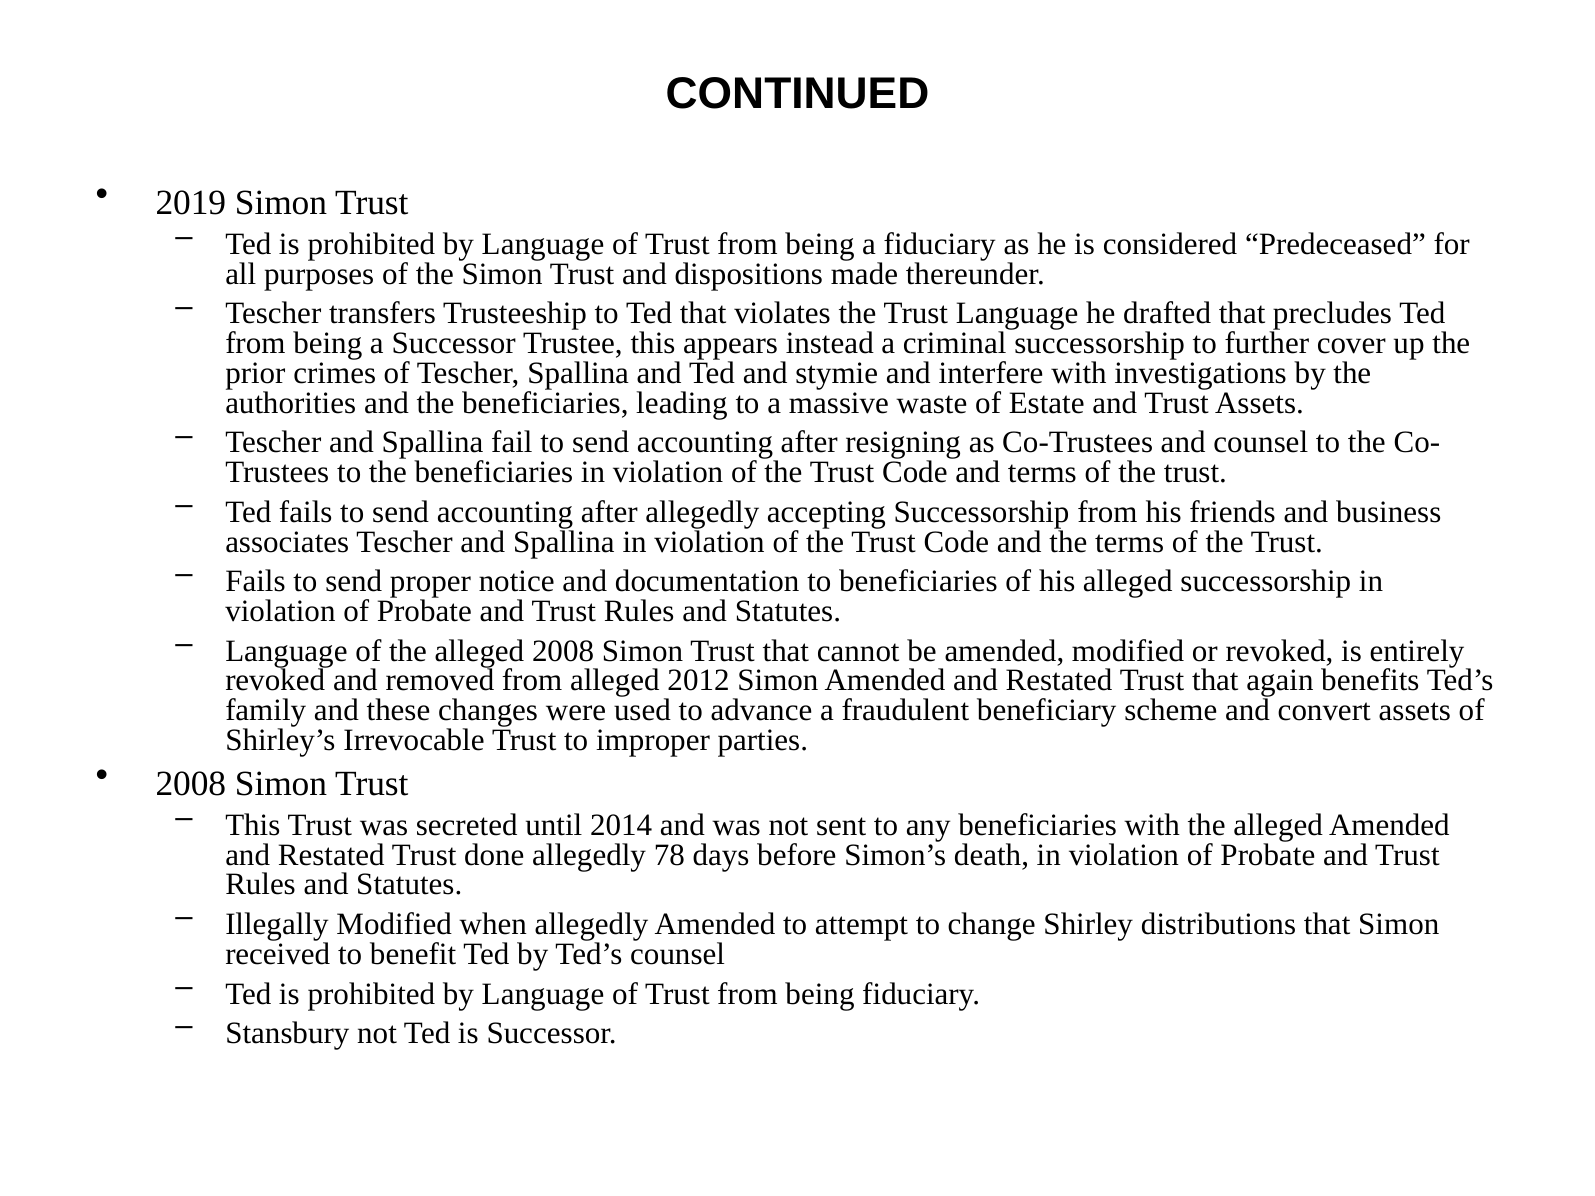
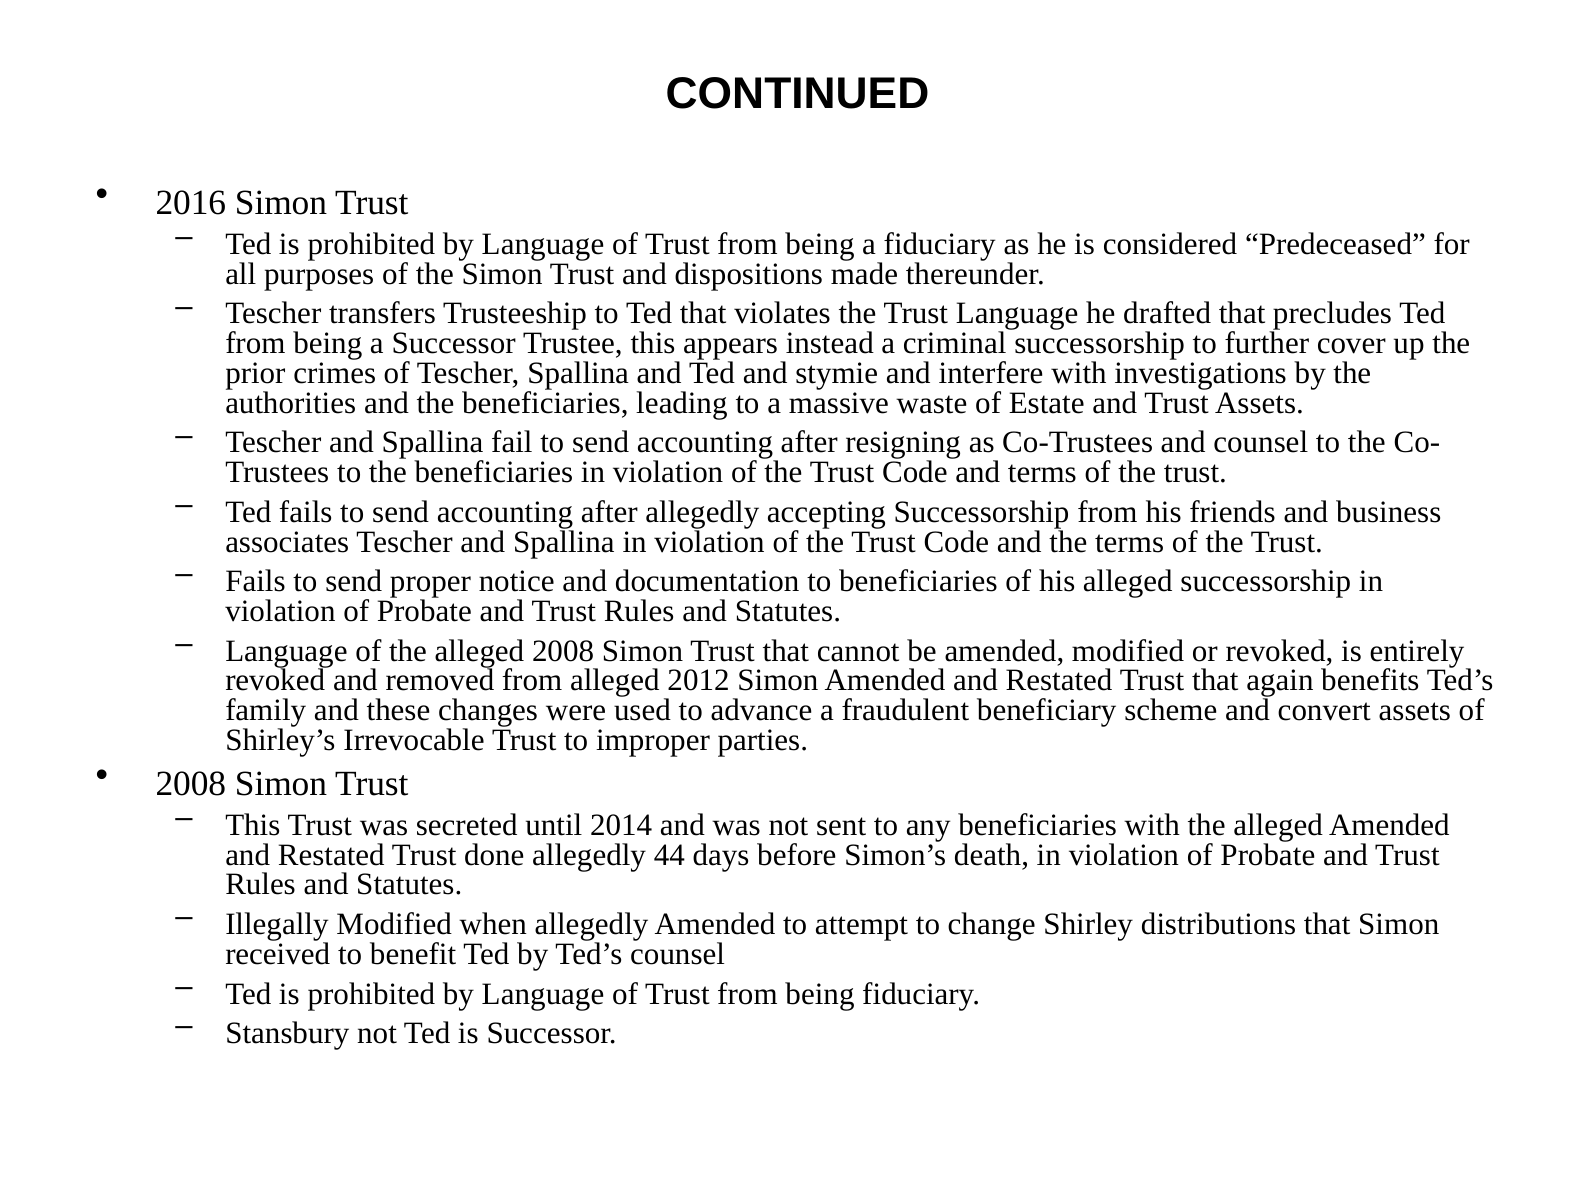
2019: 2019 -> 2016 (191, 203)
78: 78 -> 44 (669, 855)
